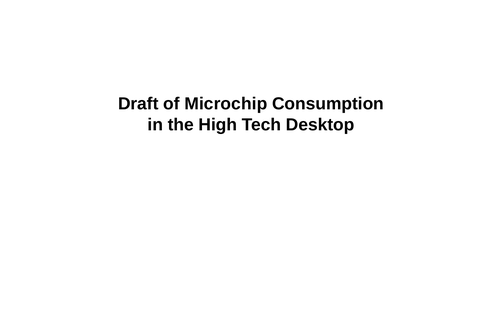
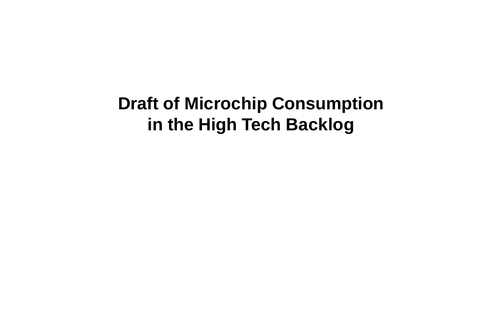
Desktop: Desktop -> Backlog (320, 125)
